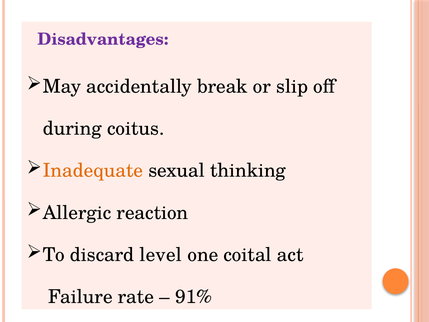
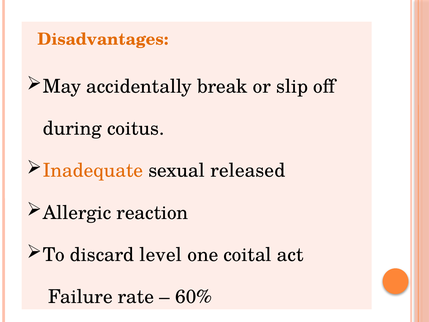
Disadvantages colour: purple -> orange (103, 39)
thinking: thinking -> released (248, 171)
91%: 91% -> 60% (194, 297)
